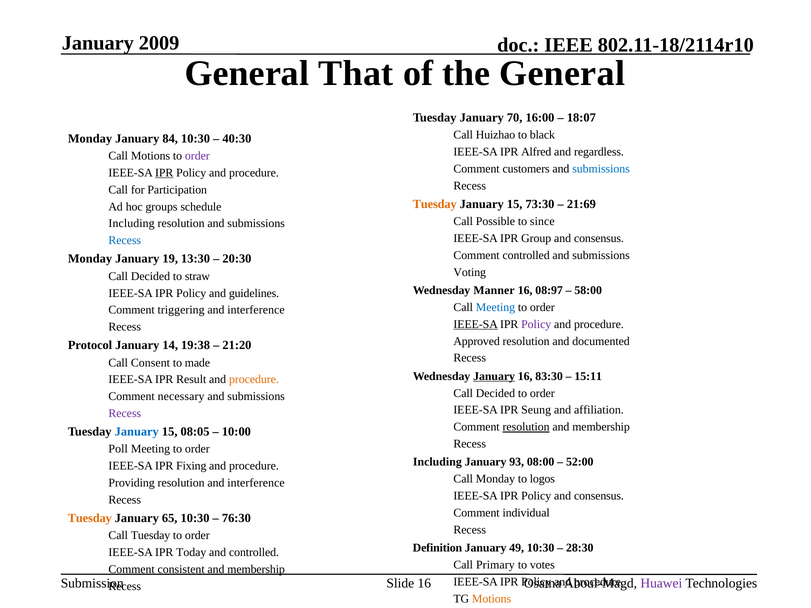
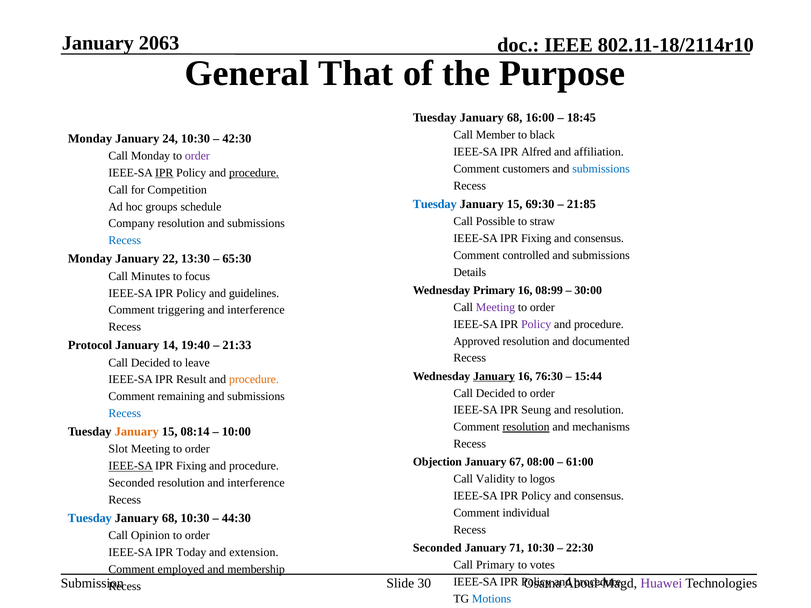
2009: 2009 -> 2063 (159, 43)
the General: General -> Purpose (562, 73)
70: 70 -> 68 (515, 118)
18:07: 18:07 -> 18:45 (581, 118)
Huizhao: Huizhao -> Member (496, 135)
84: 84 -> 24 (170, 139)
40:30: 40:30 -> 42:30 (237, 139)
regardless: regardless -> affiliation (599, 152)
Call Motions: Motions -> Monday (151, 156)
procedure underline: none -> present (254, 173)
Participation: Participation -> Competition (177, 190)
Tuesday colour: orange -> blue (435, 204)
73:30: 73:30 -> 69:30 (540, 204)
21:69: 21:69 -> 21:85 (581, 204)
since: since -> straw (542, 221)
Including: Including -> Company (132, 224)
Group: Group -> Fixing (536, 238)
19: 19 -> 22 (170, 259)
20:30: 20:30 -> 65:30 (237, 259)
Voting: Voting -> Details (470, 272)
Decided: Decided -> Minutes (150, 276)
straw: straw -> focus (197, 276)
Wednesday Manner: Manner -> Primary (494, 290)
08:97: 08:97 -> 08:99 (549, 290)
58:00: 58:00 -> 30:00 (588, 290)
Meeting colour: blue -> purple (495, 307)
IEEE-SA underline: present -> none (476, 324)
19:38: 19:38 -> 19:40 (196, 346)
21:20: 21:20 -> 21:33 (237, 346)
Consent: Consent -> Decided (151, 363)
made: made -> leave (197, 363)
83:30: 83:30 -> 76:30 (549, 376)
15:11: 15:11 -> 15:44 (588, 376)
necessary: necessary -> remaining (181, 397)
and affiliation: affiliation -> resolution (599, 410)
Recess colour: purple -> blue (125, 414)
membership: membership -> mechanisms (601, 427)
January colour: blue -> orange (137, 432)
08:05: 08:05 -> 08:14 (195, 432)
Poll: Poll -> Slot (118, 449)
Including: Including -> Objection (437, 462)
93: 93 -> 67 (517, 462)
52:00: 52:00 -> 61:00 (580, 462)
IEEE-SA underline: none -> present (131, 466)
Call Monday: Monday -> Validity (495, 479)
Providing: Providing -> Seconded (132, 483)
Tuesday colour: orange -> blue (90, 518)
65: 65 -> 68 (170, 518)
76:30: 76:30 -> 44:30 (236, 518)
Call Tuesday: Tuesday -> Opinion (150, 536)
Definition: Definition -> Seconded (437, 548)
49: 49 -> 71 (517, 548)
28:30: 28:30 -> 22:30 (580, 548)
and controlled: controlled -> extension (254, 553)
consistent: consistent -> employed (181, 570)
Slide 16: 16 -> 30 (424, 583)
Motions colour: orange -> blue (492, 599)
